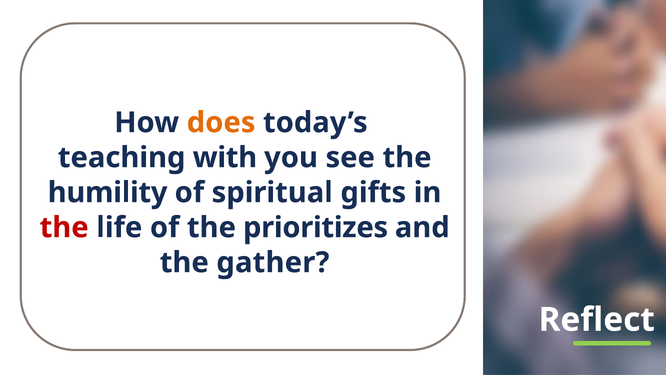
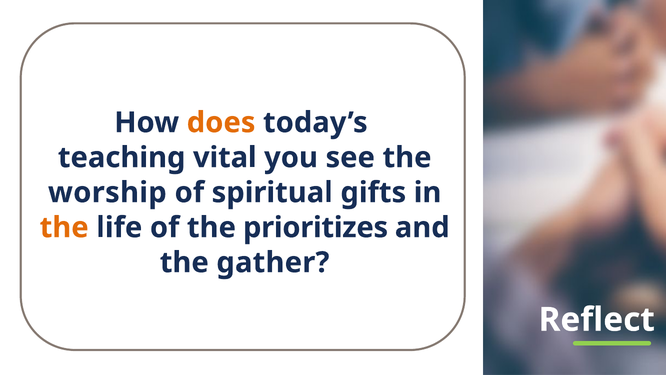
with: with -> vital (225, 158)
humility: humility -> worship (107, 193)
the colour: red -> orange (64, 228)
